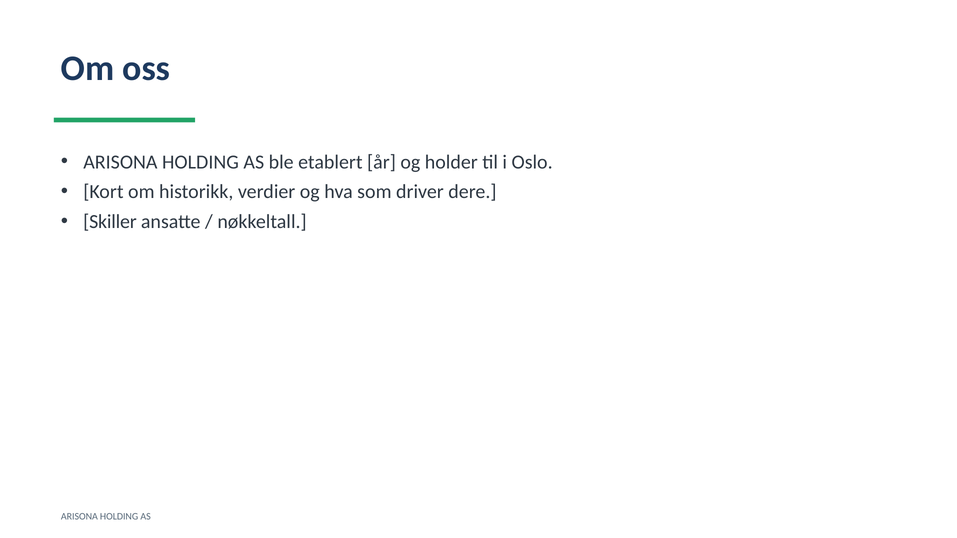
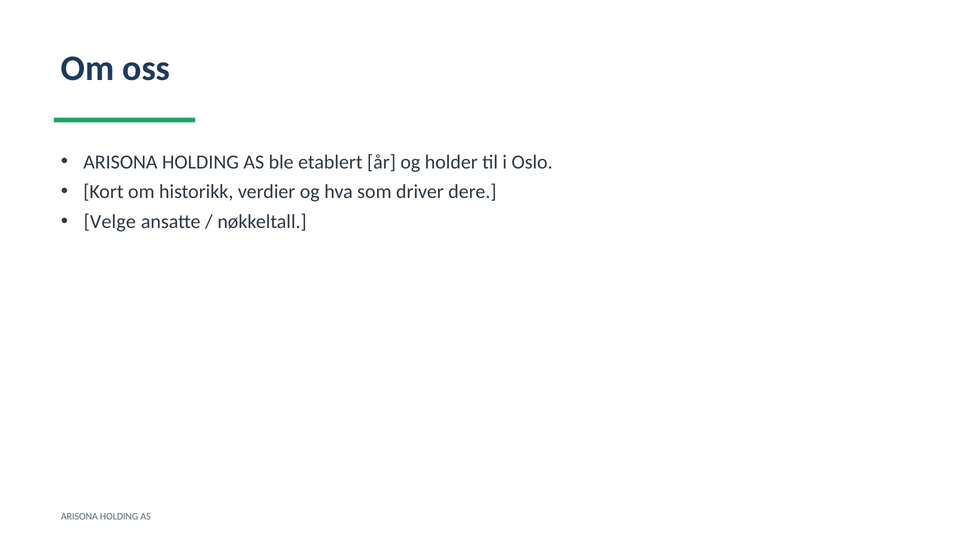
Skiller: Skiller -> Velge (110, 222)
